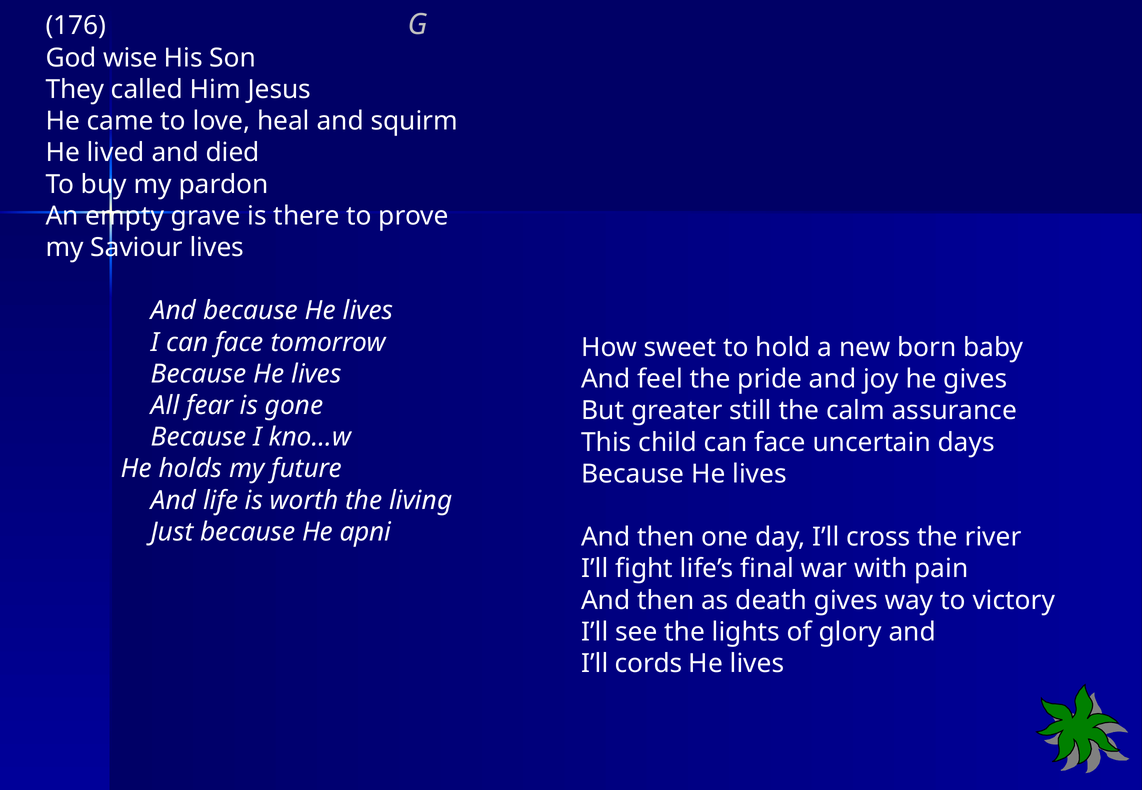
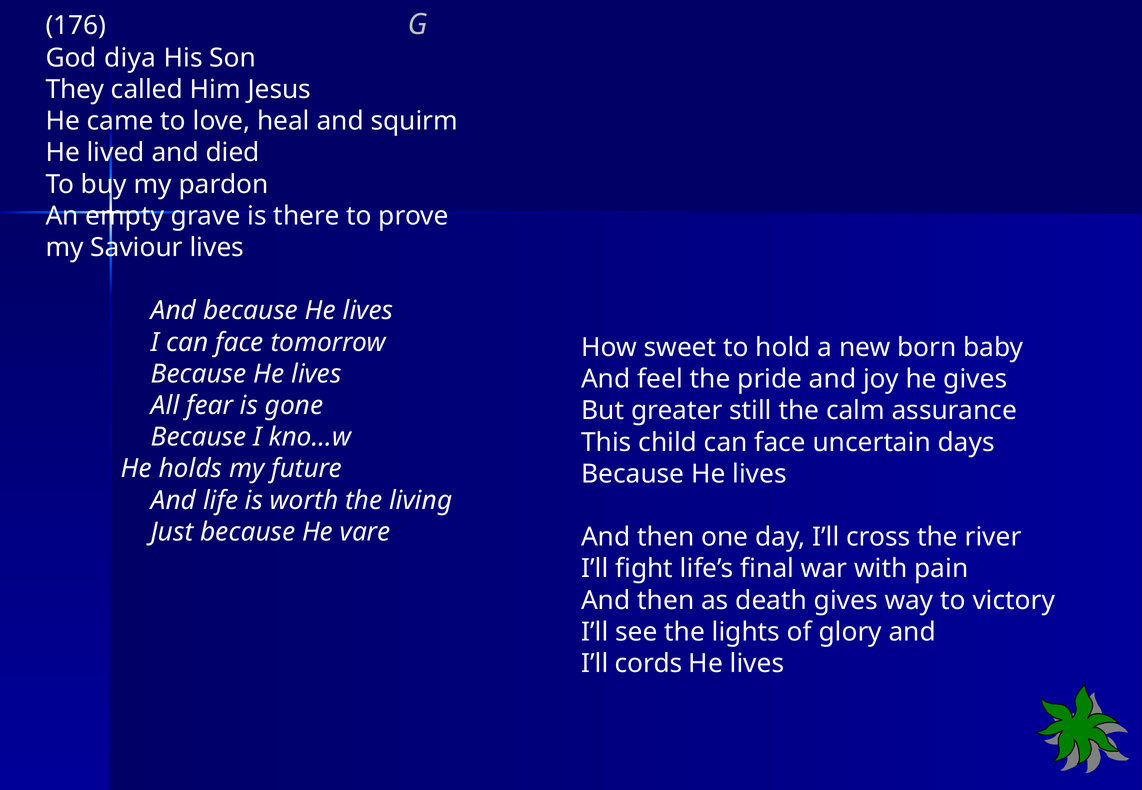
wise: wise -> diya (130, 58)
apni: apni -> vare (365, 532)
